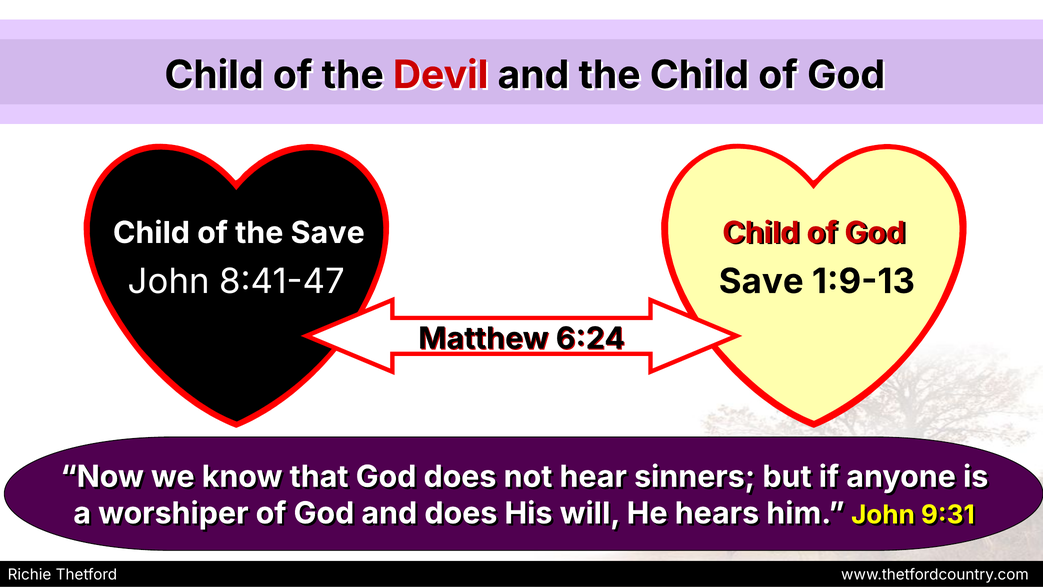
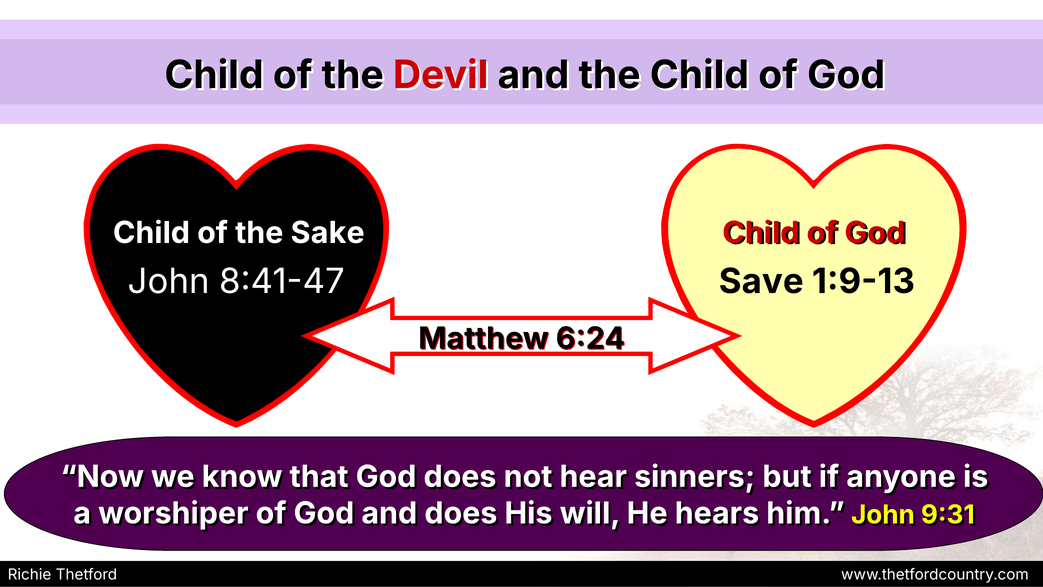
the Save: Save -> Sake (328, 233)
